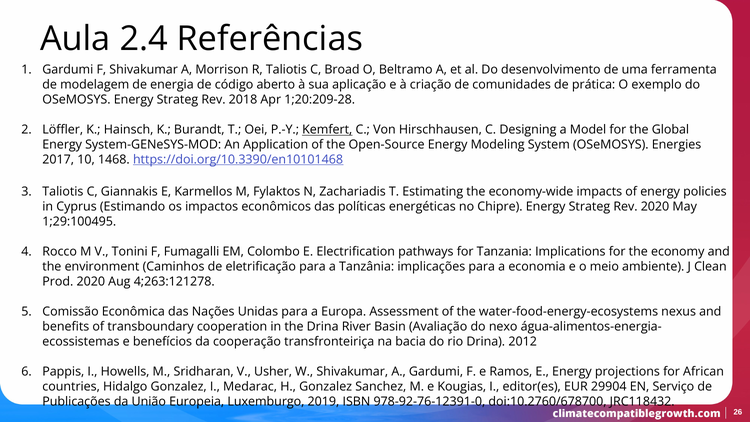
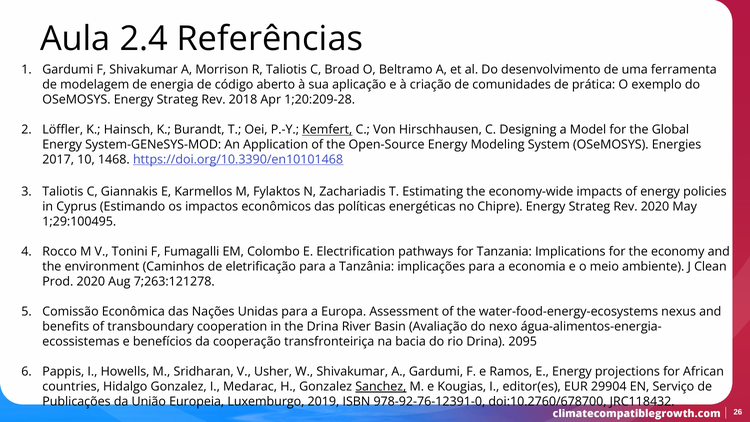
4;263:121278: 4;263:121278 -> 7;263:121278 (174, 282)
2012: 2012 -> 2095 (523, 342)
Sanchez underline: none -> present (381, 387)
